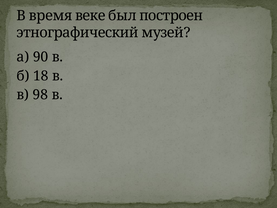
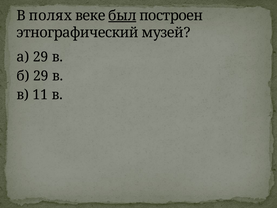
время: время -> полях (50, 16)
был underline: none -> present (122, 16)
а 90: 90 -> 29 (41, 57)
б 18: 18 -> 29 (41, 76)
98: 98 -> 11 (40, 95)
